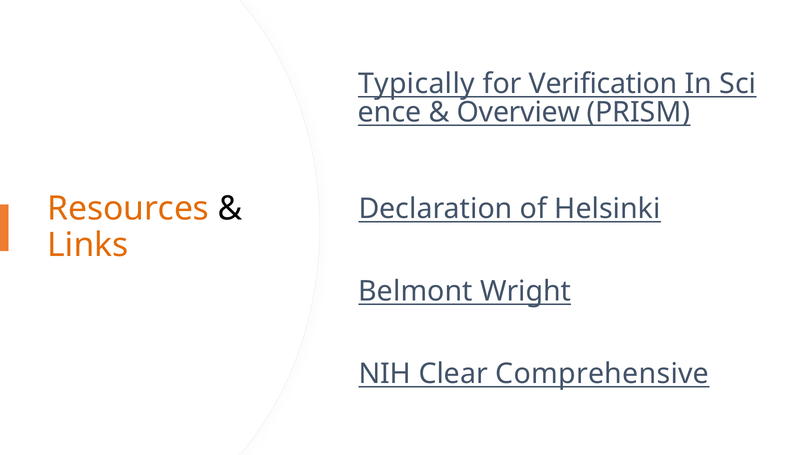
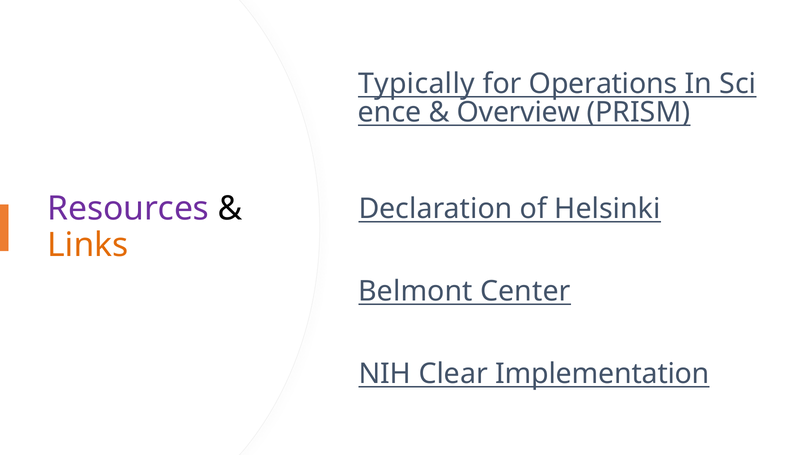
Verification: Verification -> Operations (603, 84)
Resources colour: orange -> purple (128, 209)
Wright: Wright -> Center (525, 291)
Comprehensive: Comprehensive -> Implementation (602, 374)
